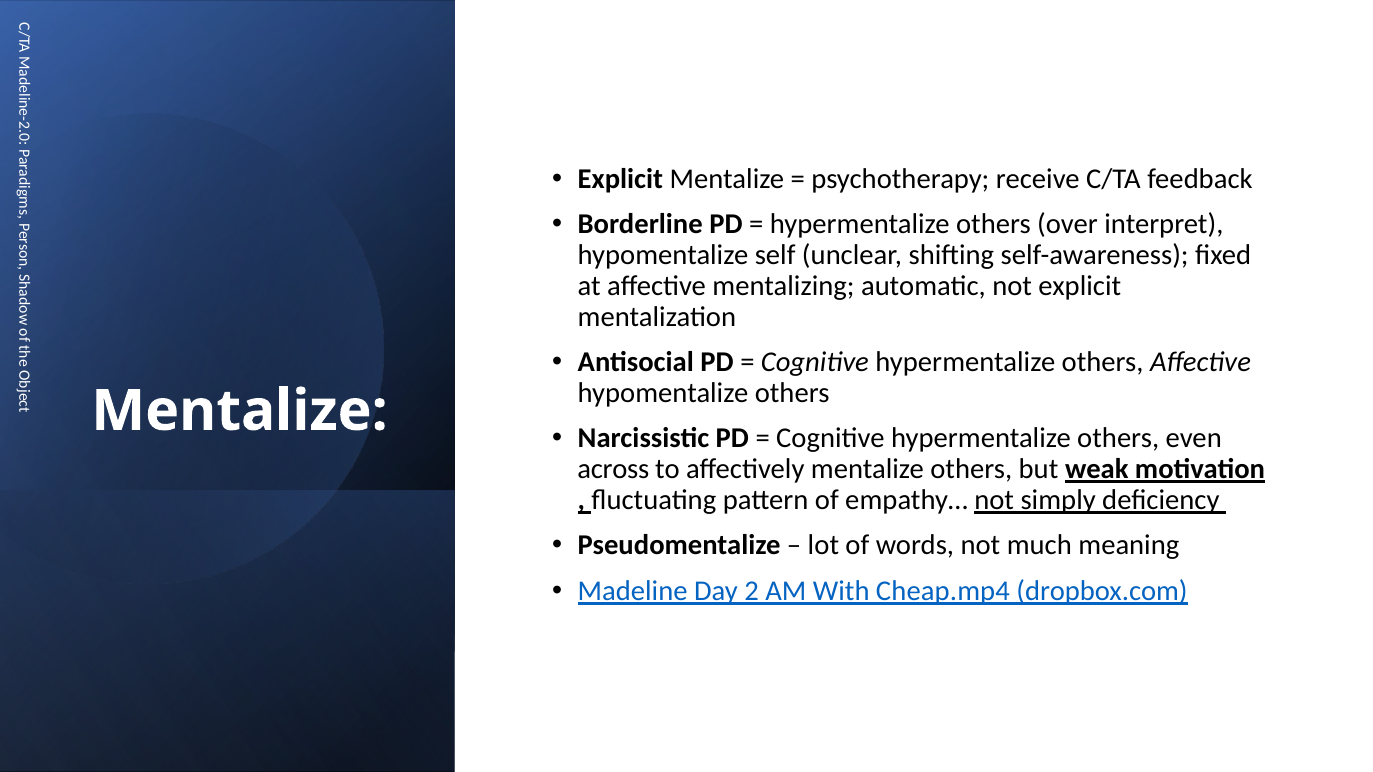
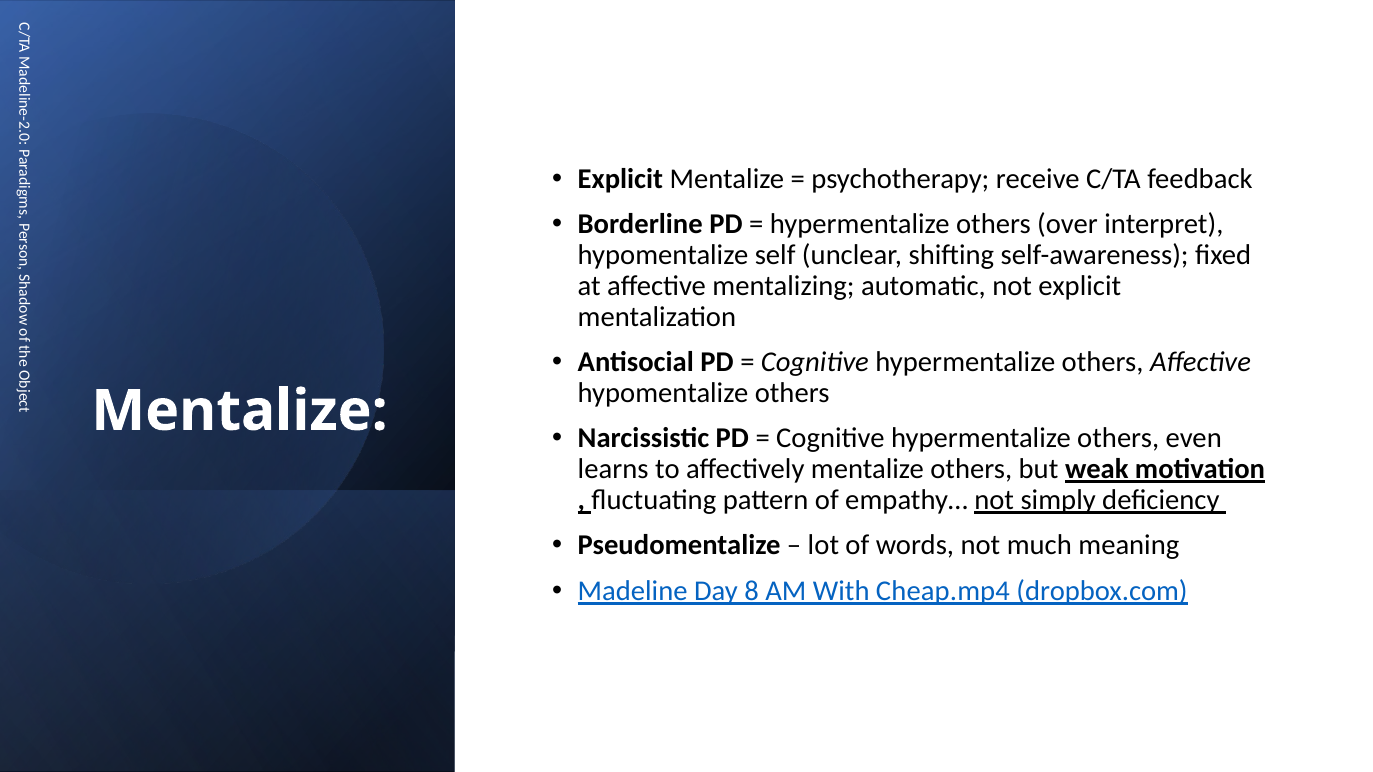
across: across -> learns (613, 469)
Day 2: 2 -> 8 (752, 591)
